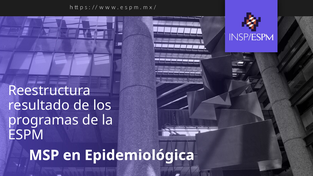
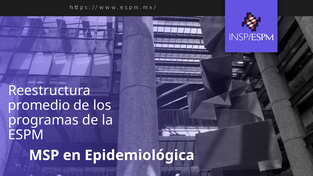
resultado: resultado -> promedio (39, 105)
